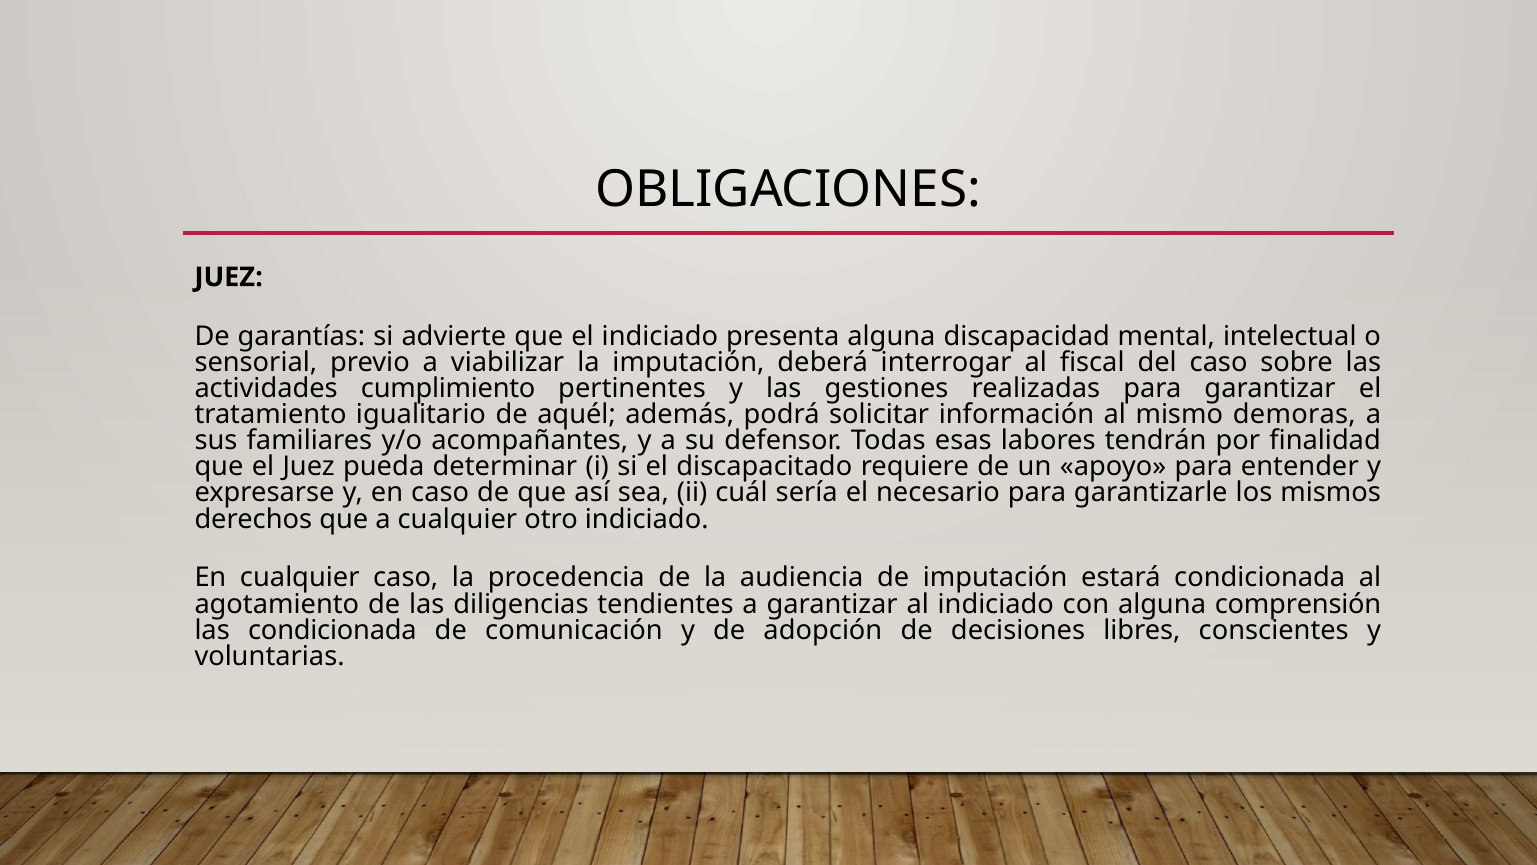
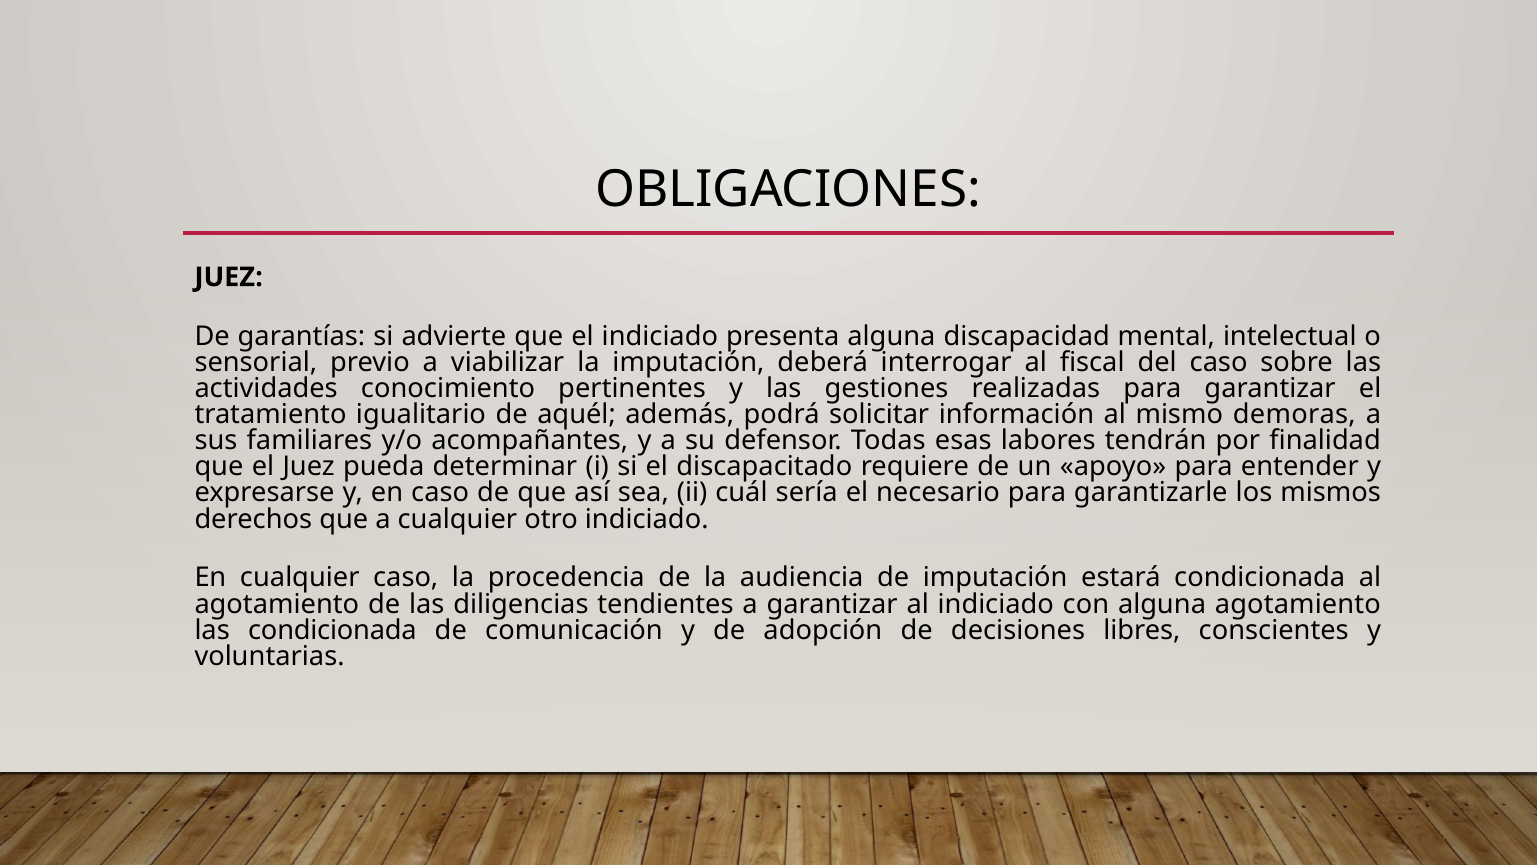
cumplimiento: cumplimiento -> conocimiento (448, 388)
alguna comprensión: comprensión -> agotamiento (1298, 604)
